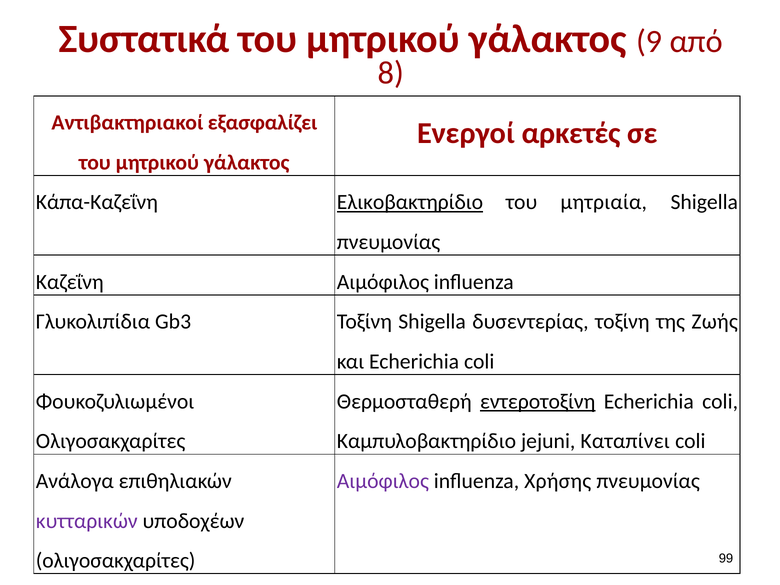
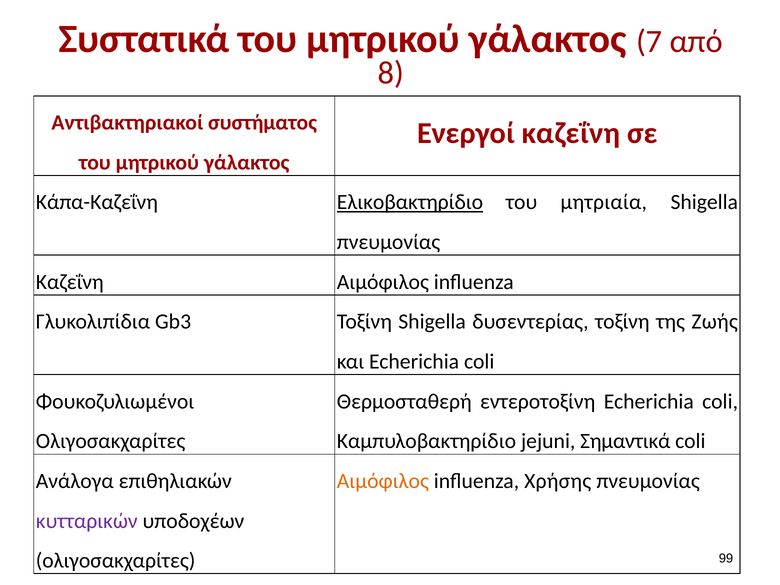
9: 9 -> 7 (649, 42)
εξασφαλίζει: εξασφαλίζει -> συστήματος (262, 123)
Ενεργοί αρκετές: αρκετές -> καζεΐνη (571, 133)
εντεροτοξίνη underline: present -> none (538, 401)
Καταπίνει: Καταπίνει -> Σημαντικά (625, 441)
Αιμόφιλος colour: purple -> orange (383, 481)
